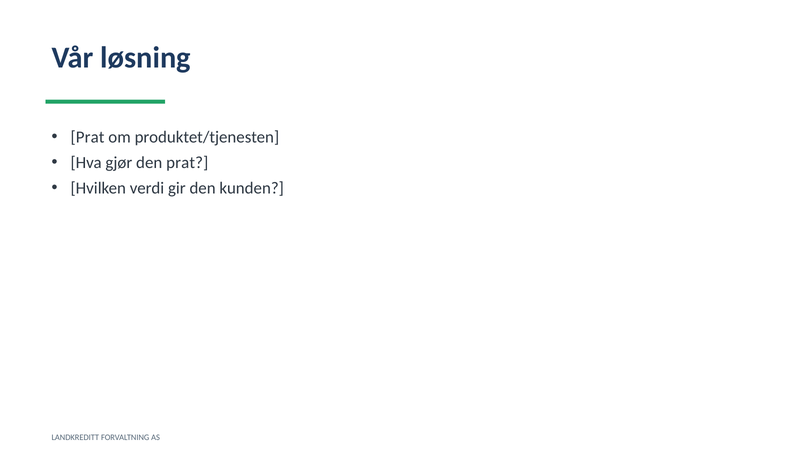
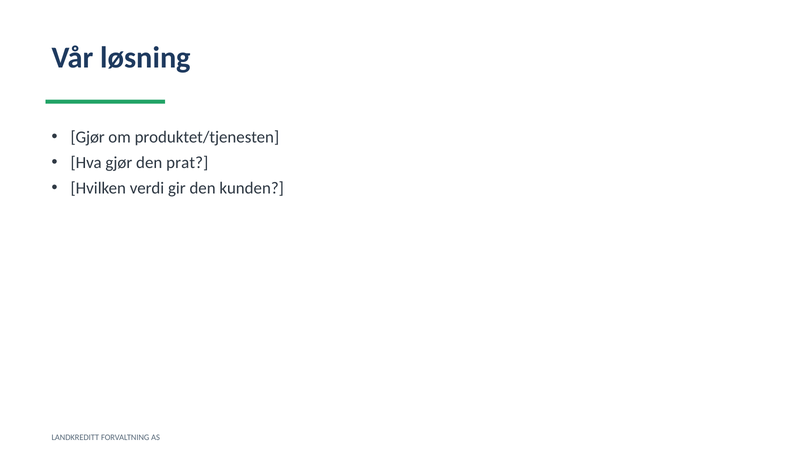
Prat: Prat -> Gjør (88, 137)
